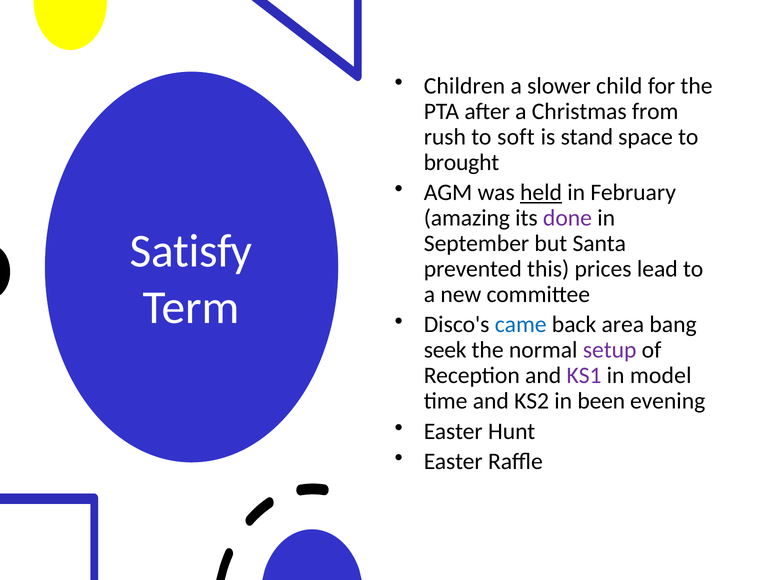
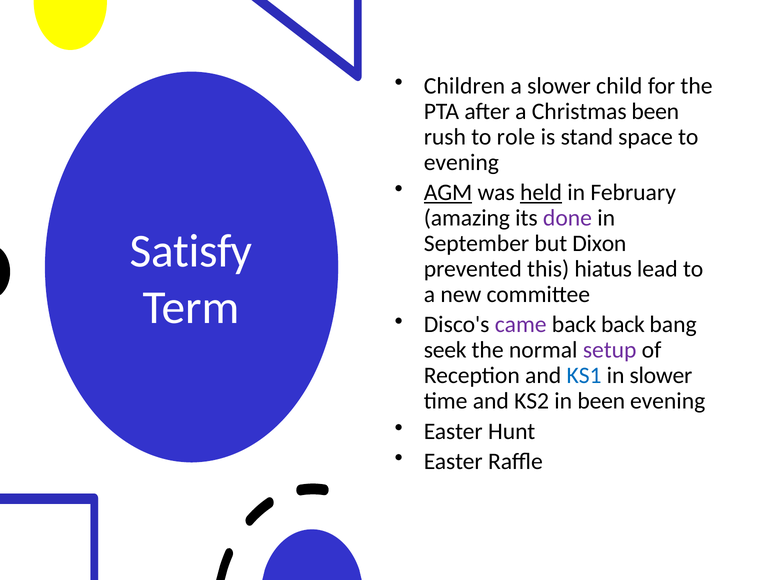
Christmas from: from -> been (655, 111)
soft: soft -> role (516, 137)
brought: brought -> evening (461, 162)
AGM underline: none -> present (448, 193)
Santa: Santa -> Dixon (599, 244)
prices: prices -> hiatus (603, 269)
came colour: blue -> purple (521, 325)
back area: area -> back (623, 325)
KS1 colour: purple -> blue (584, 376)
in model: model -> slower (661, 376)
